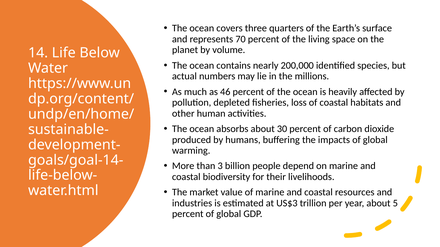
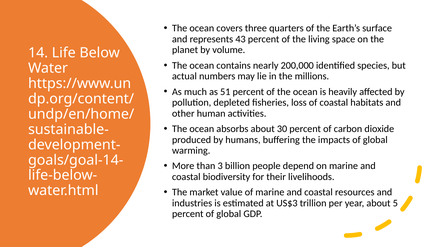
70: 70 -> 43 (241, 39)
46: 46 -> 51 (225, 92)
